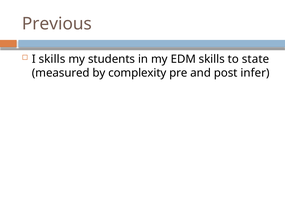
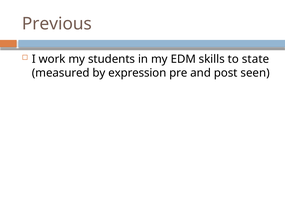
I skills: skills -> work (52, 59)
complexity: complexity -> expression (137, 73)
infer: infer -> seen (255, 73)
